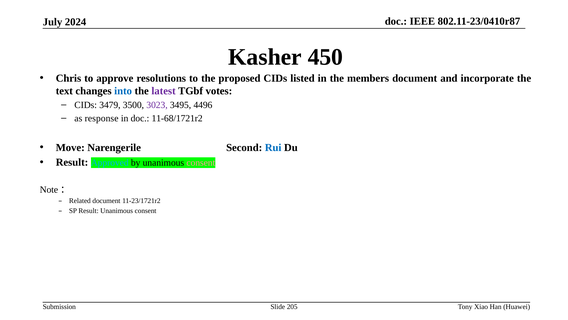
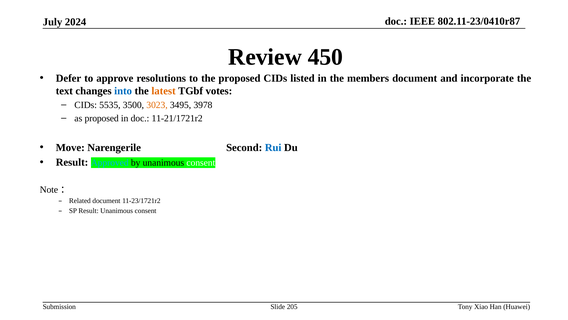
Kasher: Kasher -> Review (265, 57)
Chris: Chris -> Defer (68, 78)
latest colour: purple -> orange (164, 91)
3479: 3479 -> 5535 (110, 105)
3023 colour: purple -> orange (157, 105)
4496: 4496 -> 3978 (203, 105)
as response: response -> proposed (102, 118)
11-68/1721r2: 11-68/1721r2 -> 11-21/1721r2 (177, 118)
consent colour: pink -> white (201, 163)
